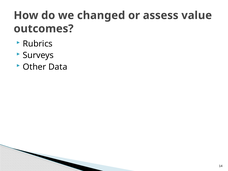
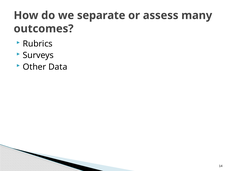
changed: changed -> separate (101, 15)
value: value -> many (197, 15)
